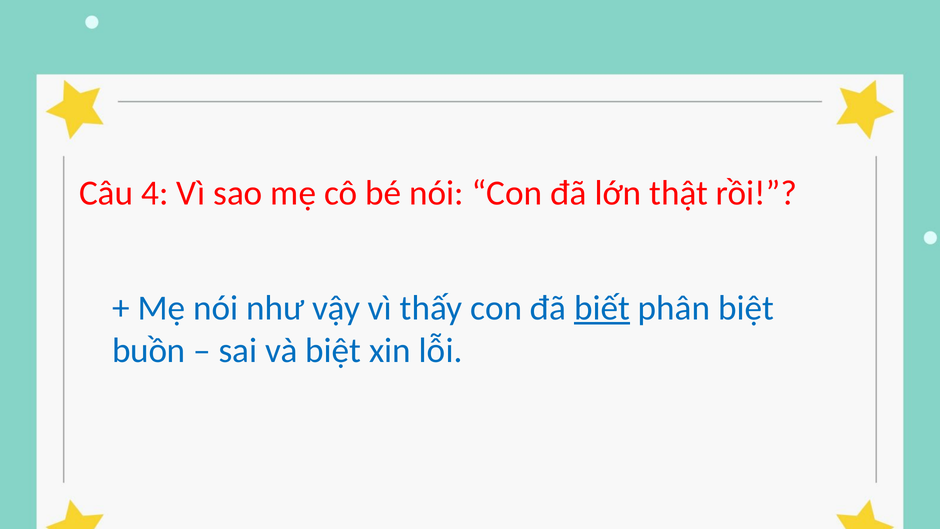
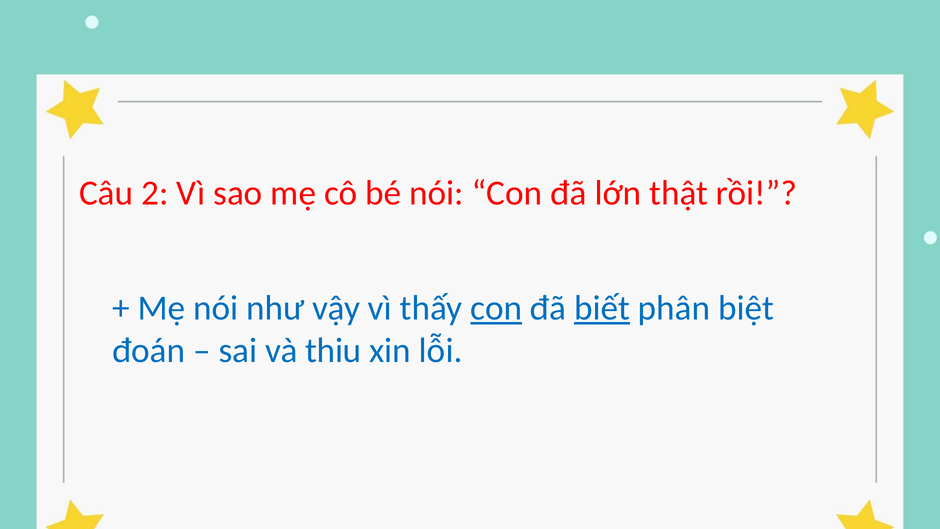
4: 4 -> 2 (155, 193)
con underline: none -> present (496, 308)
buồn: buồn -> đoán (149, 350)
và biệt: biệt -> thiu (333, 350)
